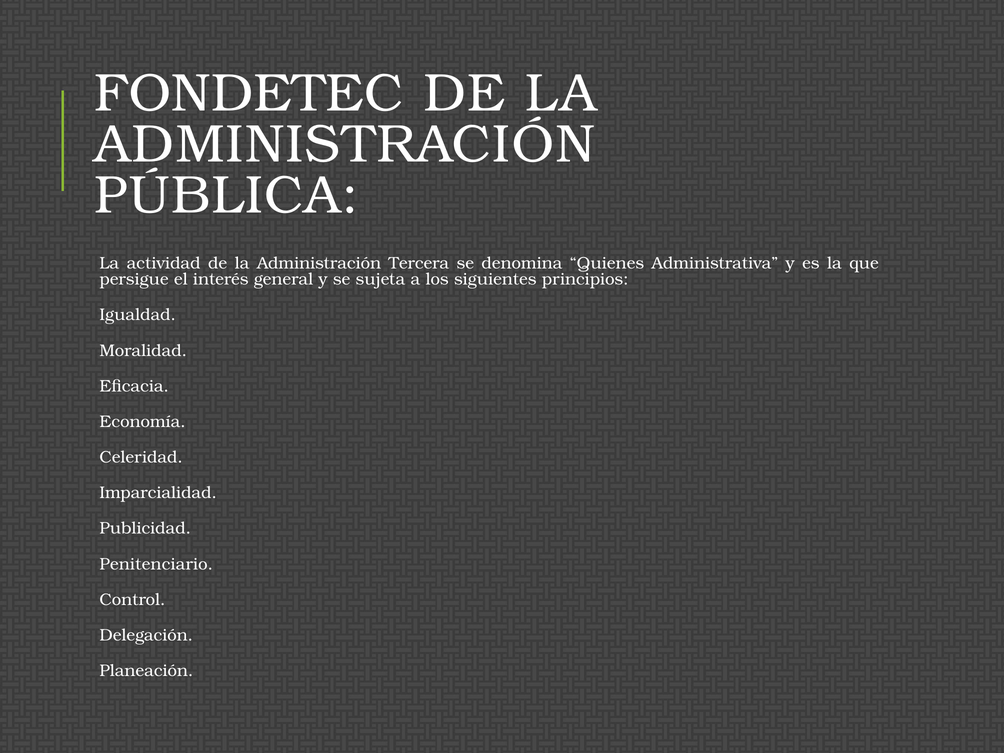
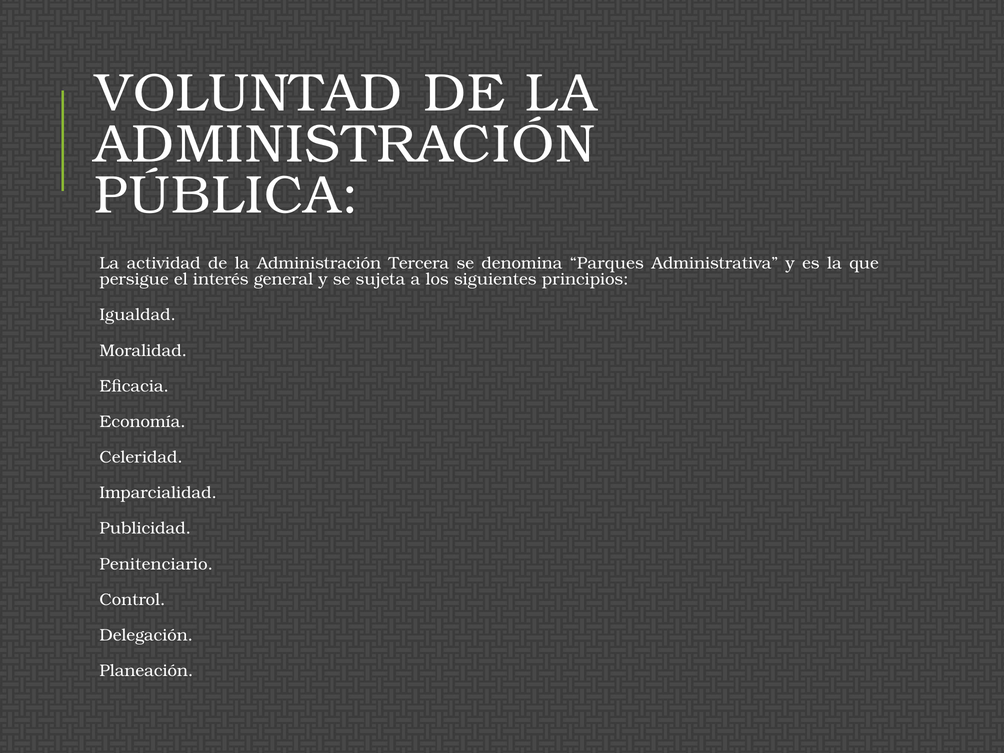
FONDETEC: FONDETEC -> VOLUNTAD (249, 94)
Quienes: Quienes -> Parques (607, 263)
